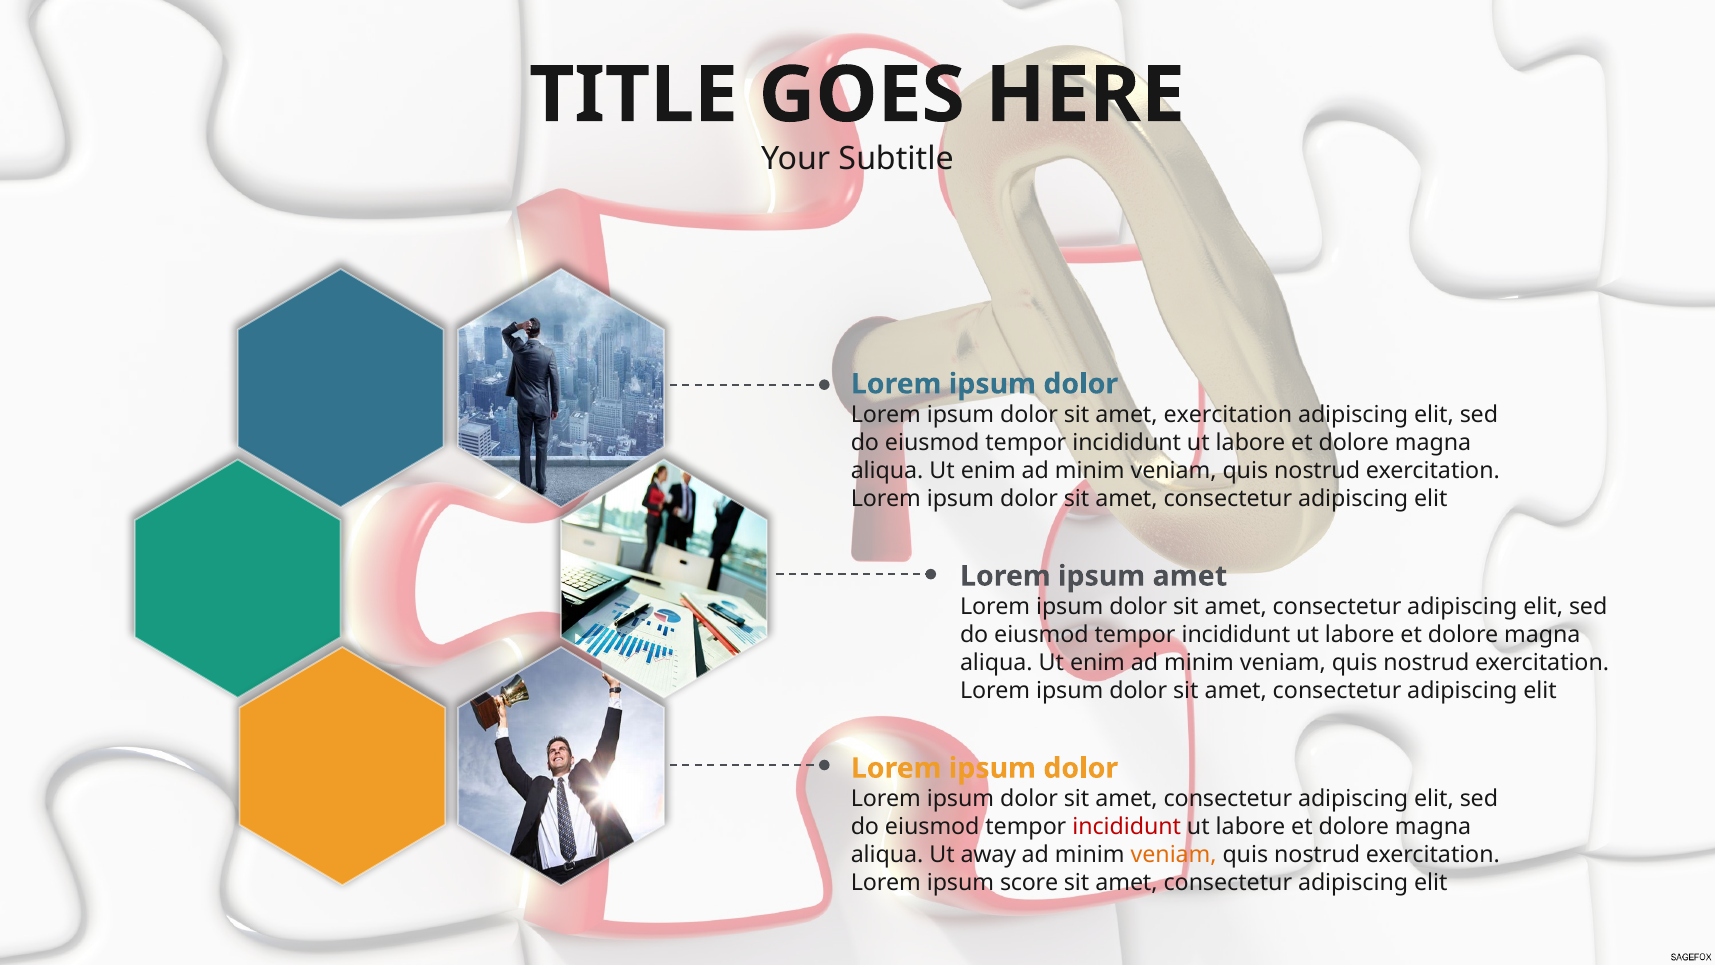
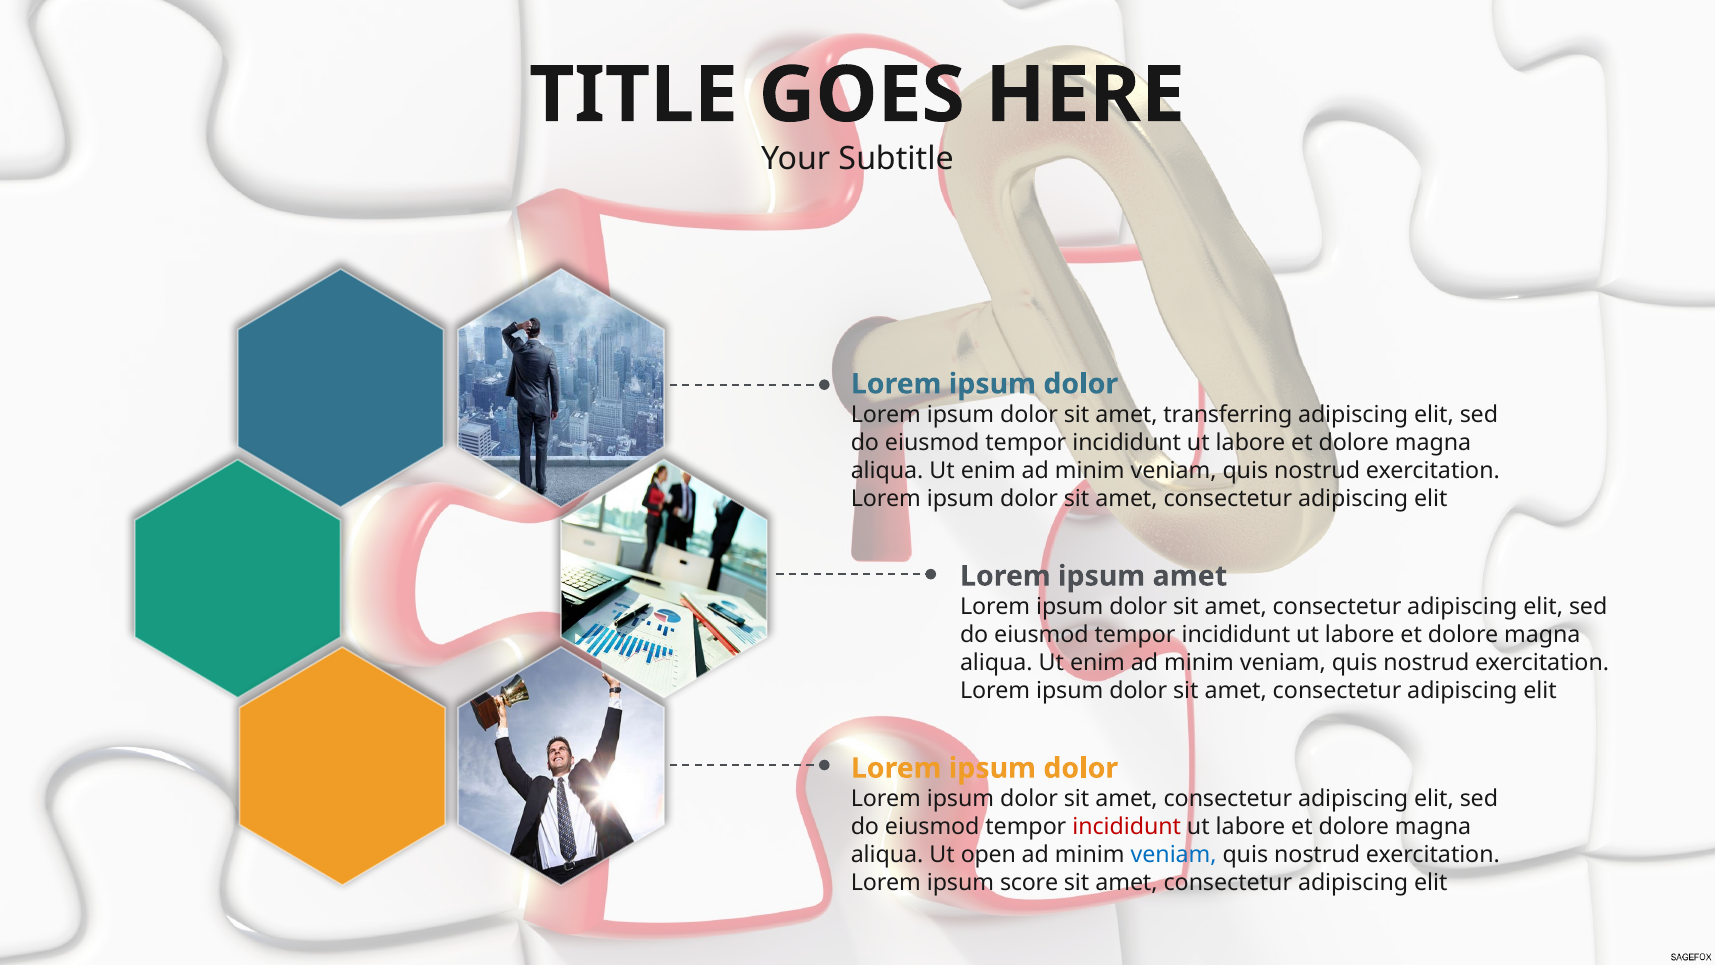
amet exercitation: exercitation -> transferring (1228, 415)
away: away -> open (988, 855)
veniam colour: orange -> blue (1174, 855)
